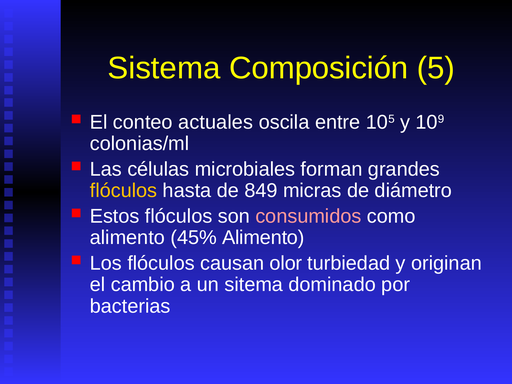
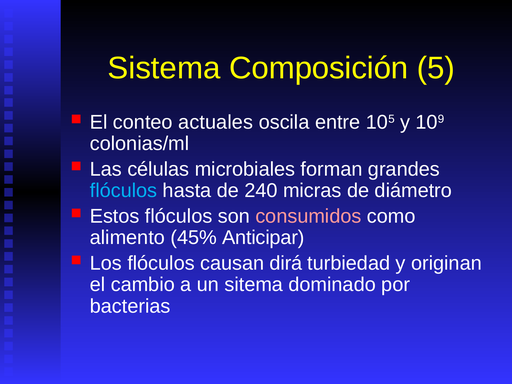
flóculos colour: yellow -> light blue (124, 191)
849: 849 -> 240 (261, 191)
45% Alimento: Alimento -> Anticipar (263, 238)
olor: olor -> dirá (286, 263)
